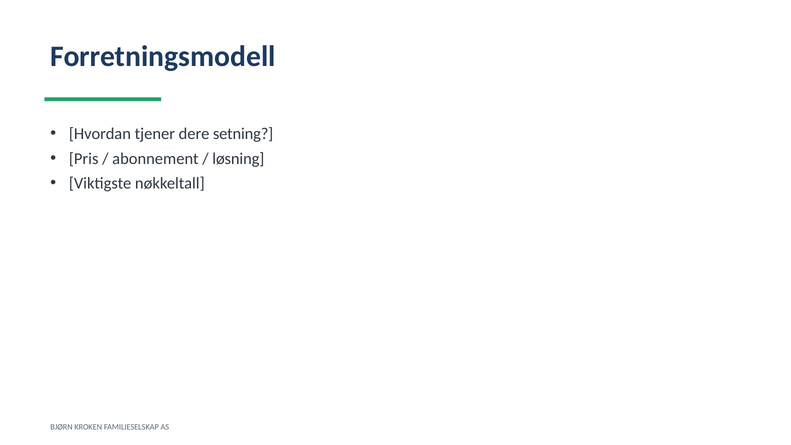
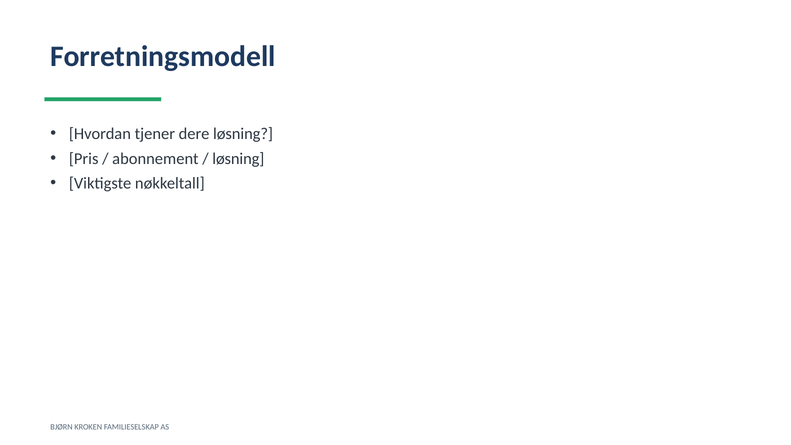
dere setning: setning -> løsning (243, 134)
